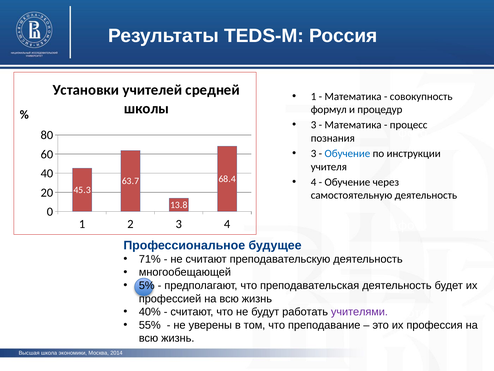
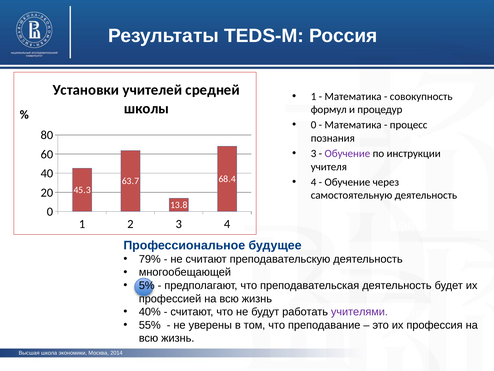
3: 3 -> 0 (314, 125)
Обучение colour: blue -> purple (347, 153)
71%: 71% -> 79% (150, 259)
